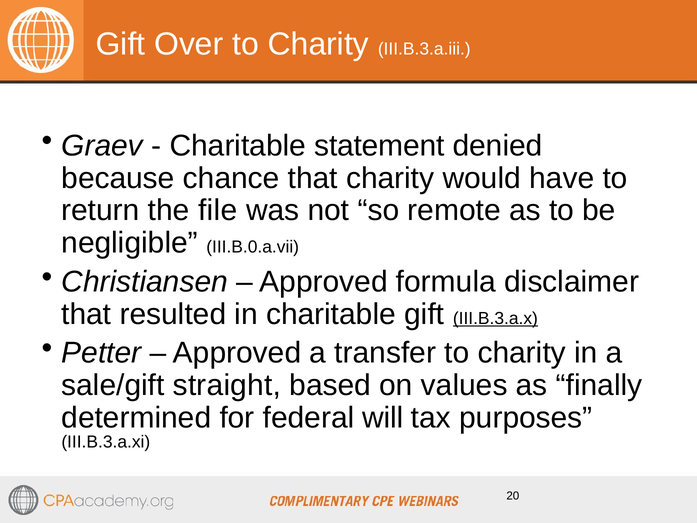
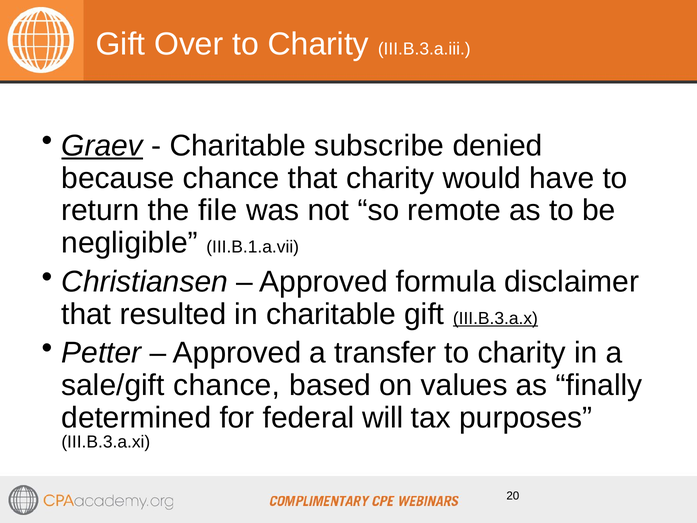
Graev underline: none -> present (102, 146)
statement: statement -> subscribe (379, 146)
III.B.0.a.vii: III.B.0.a.vii -> III.B.1.a.vii (253, 247)
sale/gift straight: straight -> chance (227, 385)
